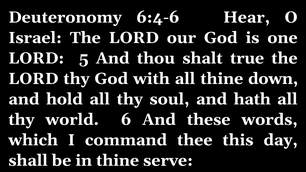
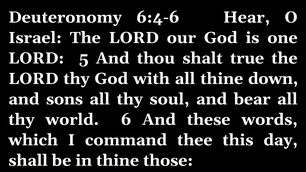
hold: hold -> sons (65, 99)
hath: hath -> bear (252, 99)
serve: serve -> those (168, 161)
